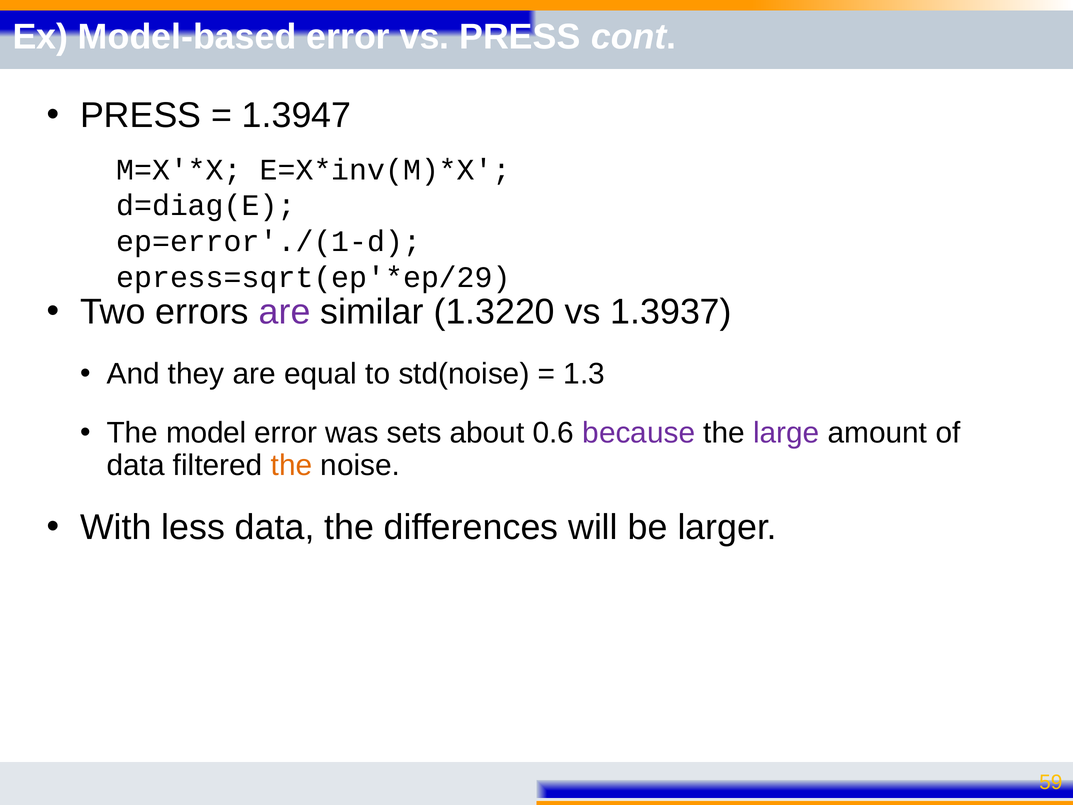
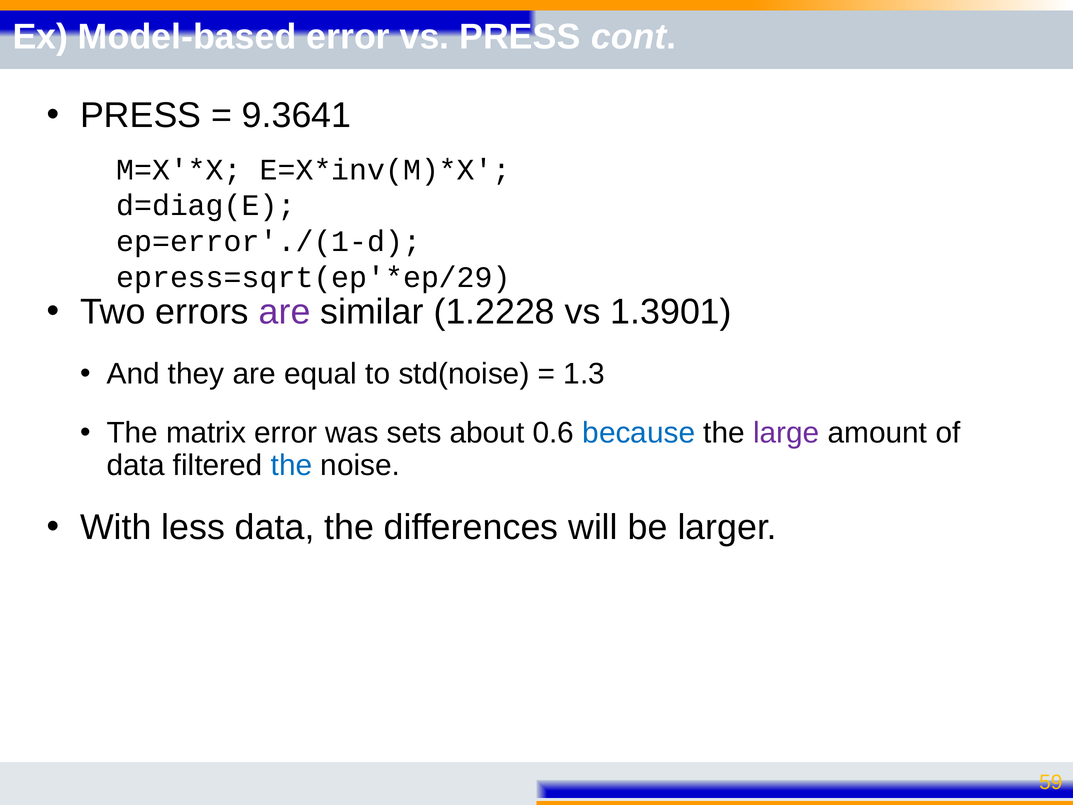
1.3947: 1.3947 -> 9.3641 (297, 115)
1.3220: 1.3220 -> 1.2228 (494, 312)
1.3937: 1.3937 -> 1.3901 (671, 312)
model: model -> matrix (206, 433)
because colour: purple -> blue (639, 433)
the colour: orange -> blue (291, 465)
